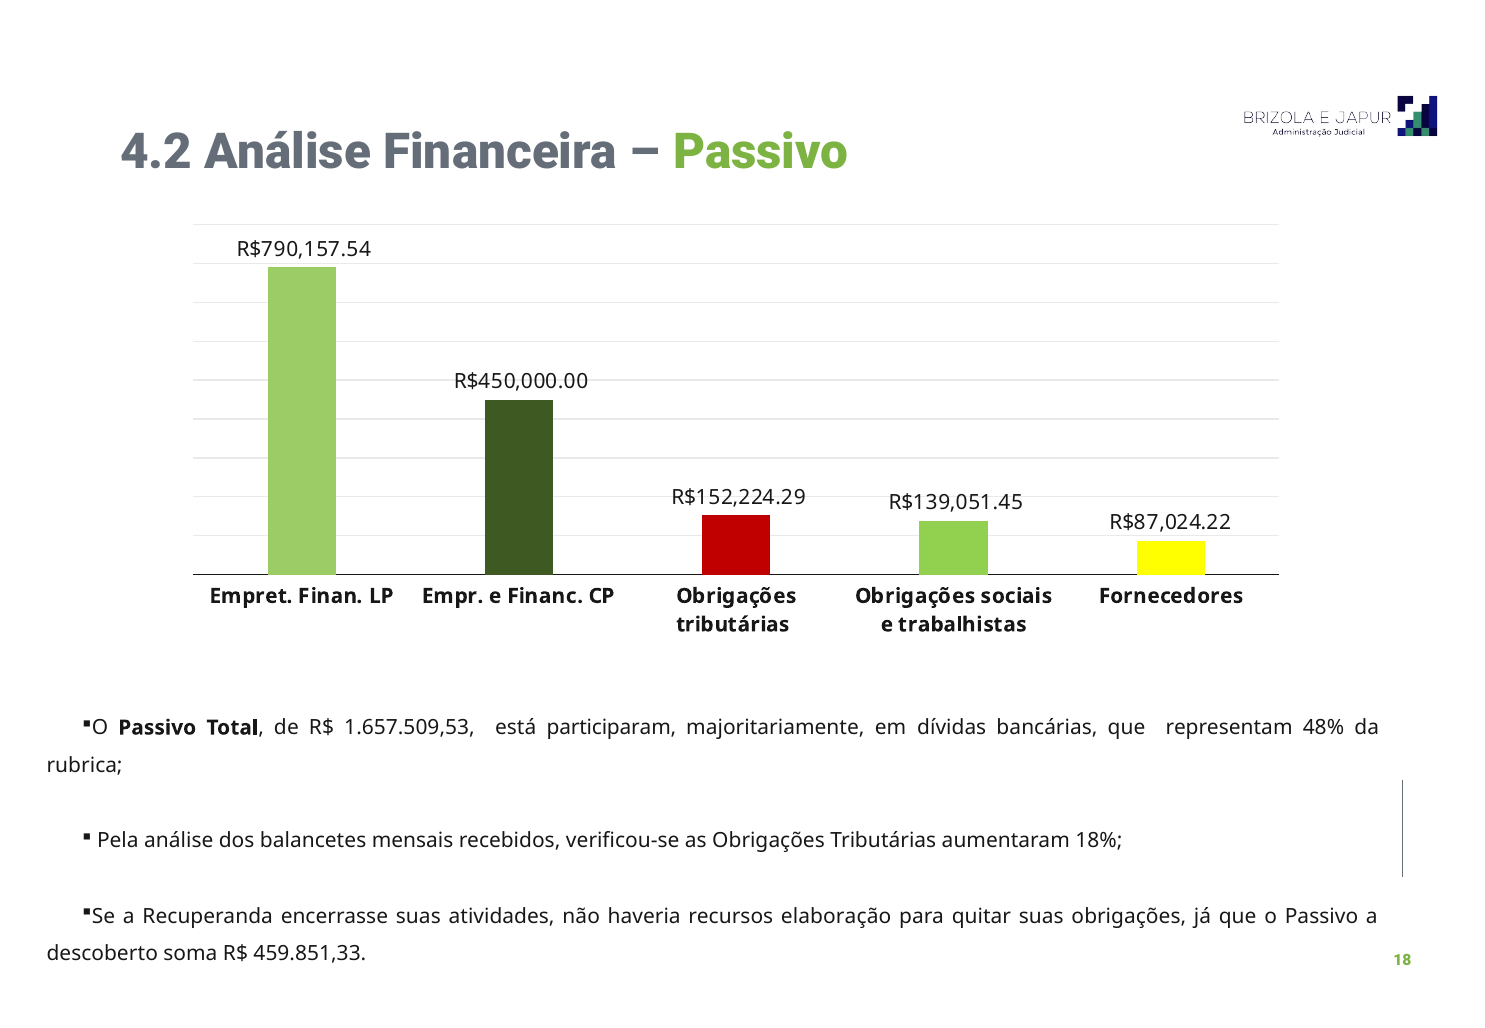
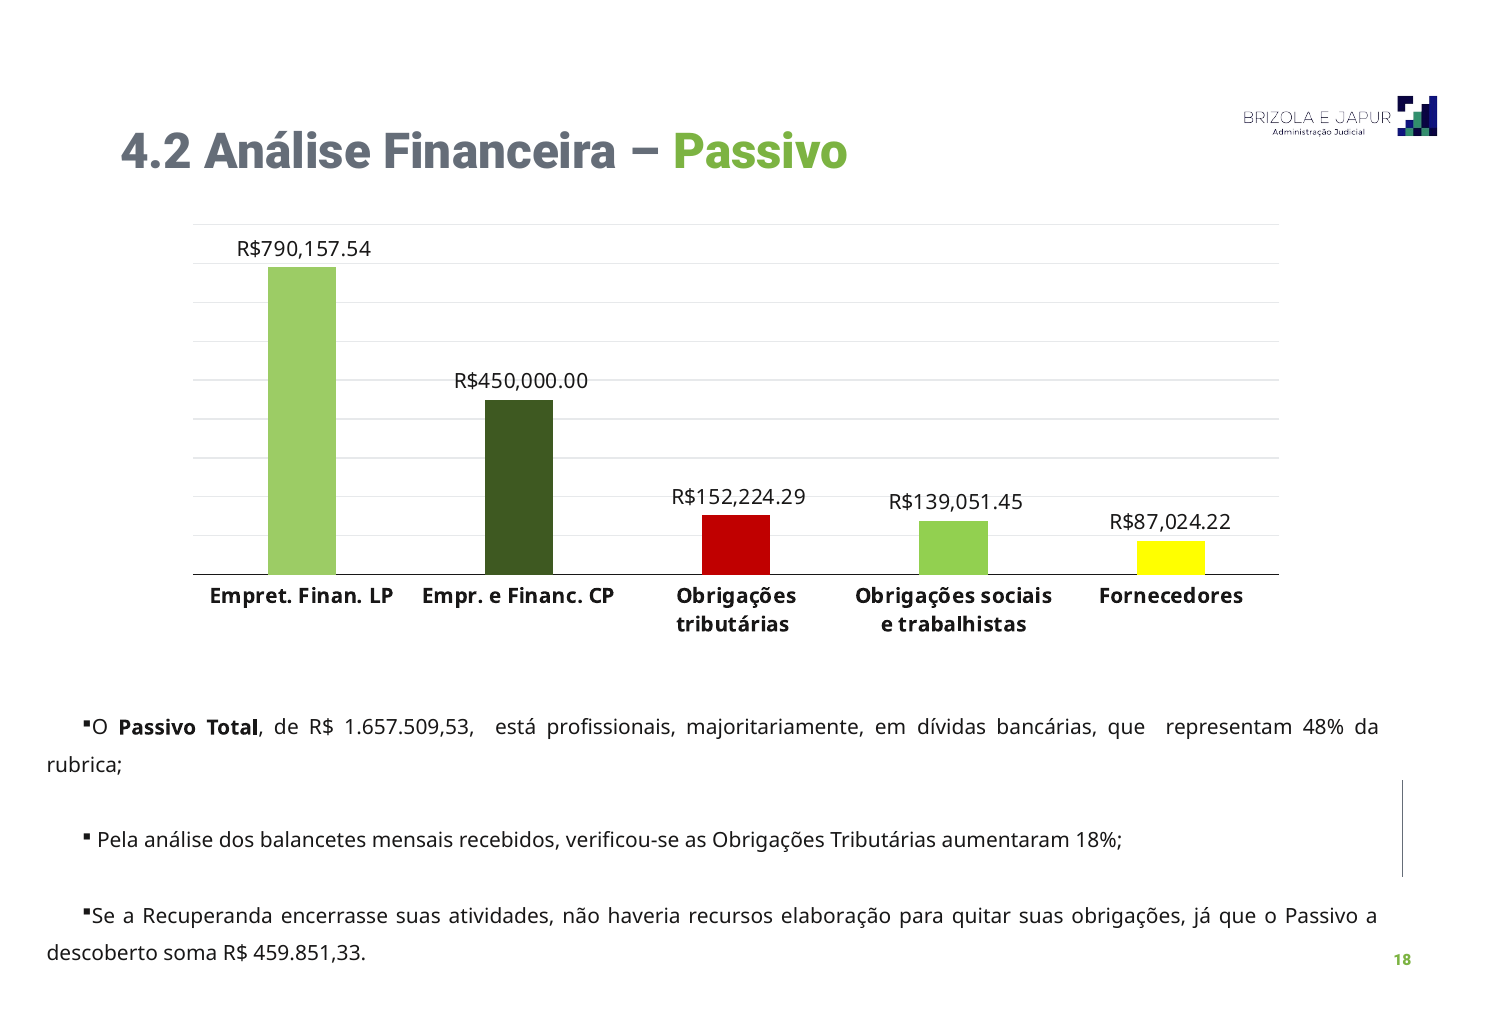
participaram: participaram -> profissionais (611, 728)
